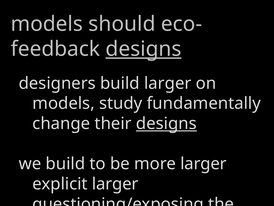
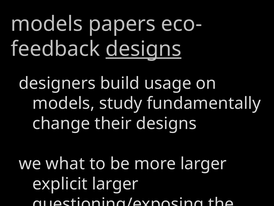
should: should -> papers (122, 24)
build larger: larger -> usage (168, 83)
designs underline: present -> none (166, 123)
we build: build -> what (65, 163)
